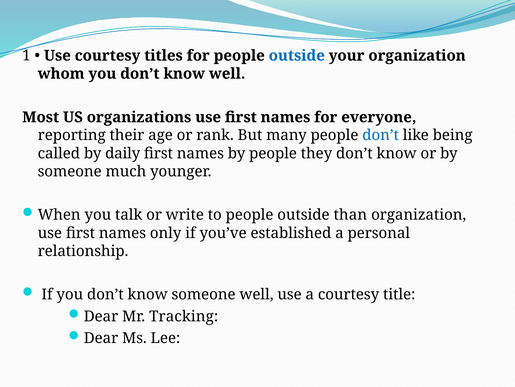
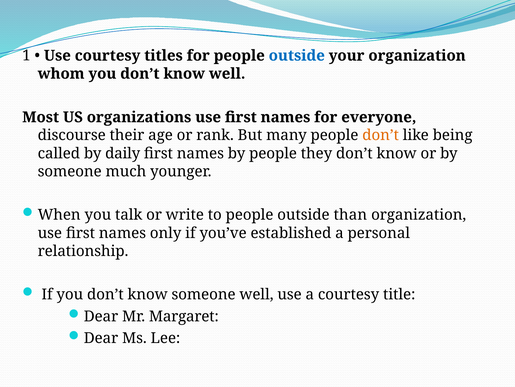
reporting: reporting -> discourse (72, 135)
don’t colour: blue -> orange (381, 135)
Tracking: Tracking -> Margaret (184, 316)
